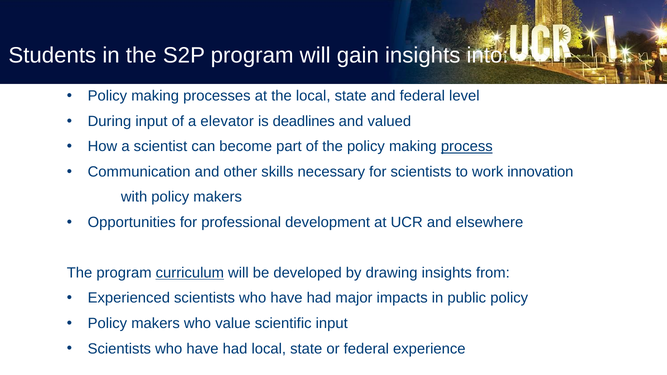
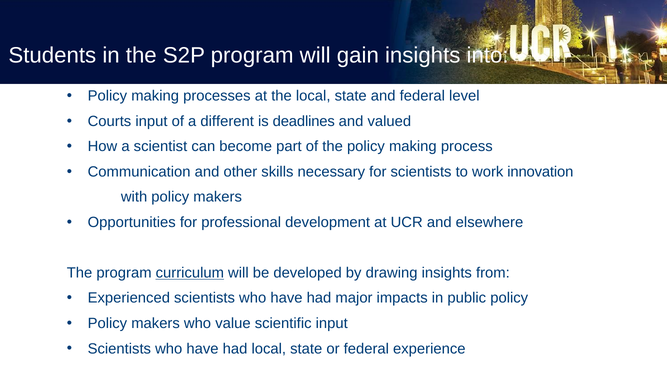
During: During -> Courts (109, 121)
elevator: elevator -> different (227, 121)
process underline: present -> none (467, 147)
